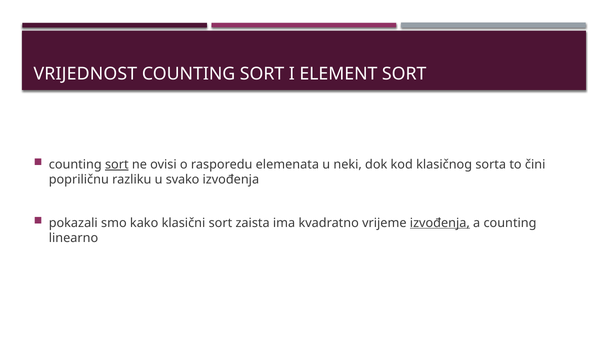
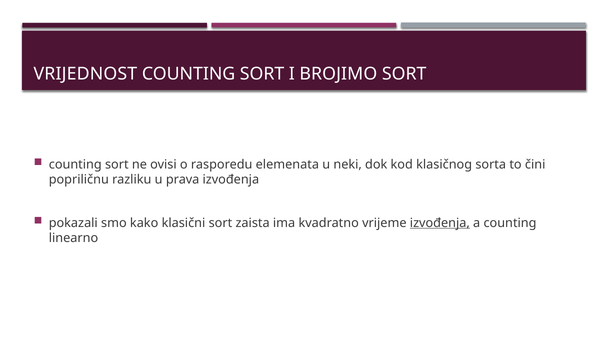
ELEMENT: ELEMENT -> BROJIMO (338, 74)
sort underline: present -> none (117, 165)
svako: svako -> prava (183, 180)
